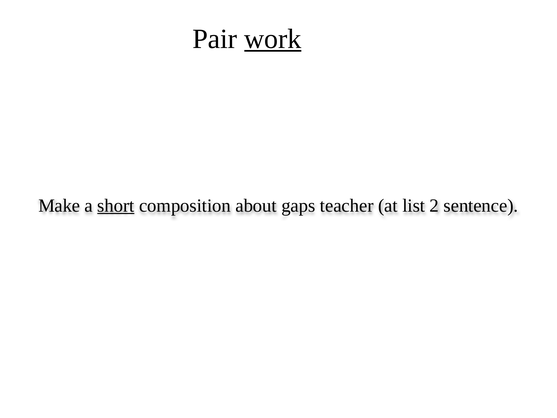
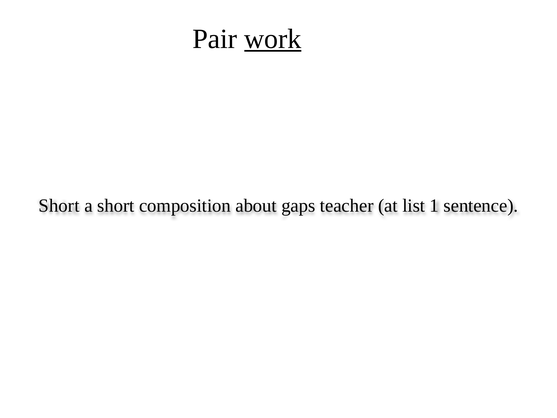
Make: Make -> Short (59, 205)
short underline: present -> none (116, 205)
2: 2 -> 1 (434, 205)
